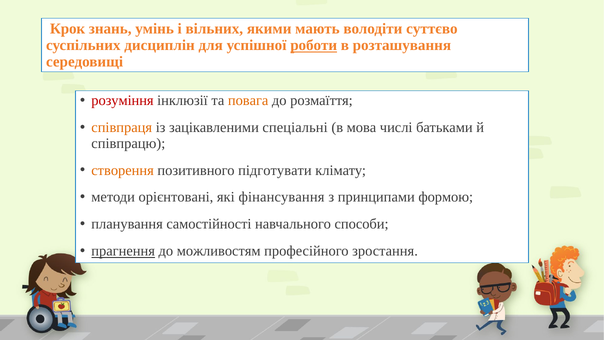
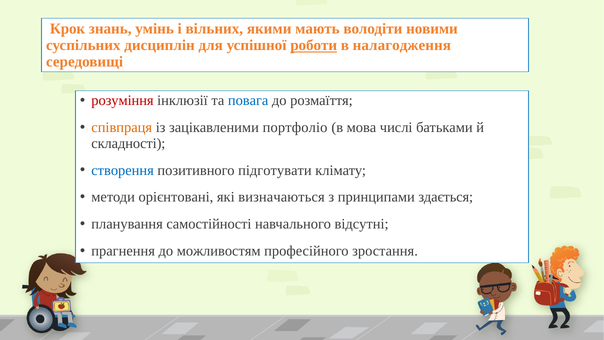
суттєво: суттєво -> новими (432, 29)
розташування: розташування -> налагодження (402, 45)
повага colour: orange -> blue (248, 101)
спеціальні: спеціальні -> портфоліо (295, 128)
співпрацю: співпрацю -> складності (128, 143)
створення colour: orange -> blue (123, 170)
фінансування: фінансування -> визначаються (281, 197)
формою: формою -> здається (446, 197)
способи: способи -> відсутні (362, 224)
прагнення underline: present -> none (123, 251)
